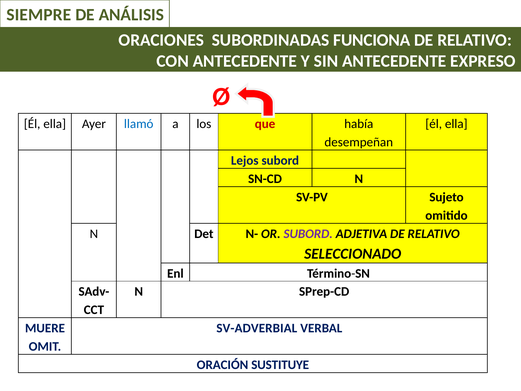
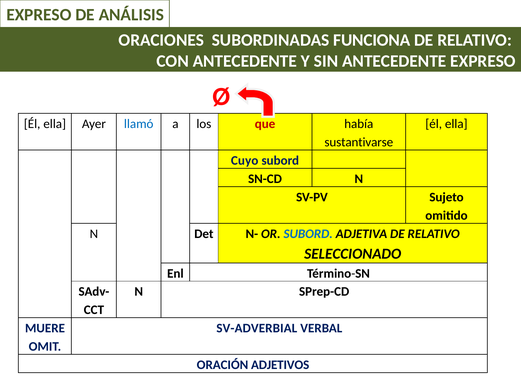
SIEMPRE: SIEMPRE -> EXPRESO (39, 15)
desempeñan: desempeñan -> sustantivarse (359, 142)
Lejos: Lejos -> Cuyo (245, 160)
SUBORD colour: purple -> blue (308, 234)
SUSTITUYE: SUSTITUYE -> ADJETIVOS (280, 365)
